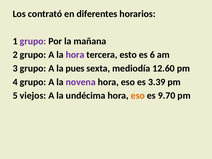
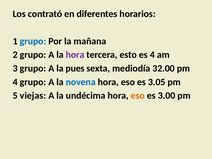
grupo colour: purple -> blue (33, 41)
es 6: 6 -> 4 (152, 55)
12.60: 12.60 -> 32.00 (164, 68)
novena colour: purple -> blue (81, 82)
3.39: 3.39 -> 3.05 (157, 82)
viejos: viejos -> viejas (33, 96)
9.70: 9.70 -> 3.00 (167, 96)
